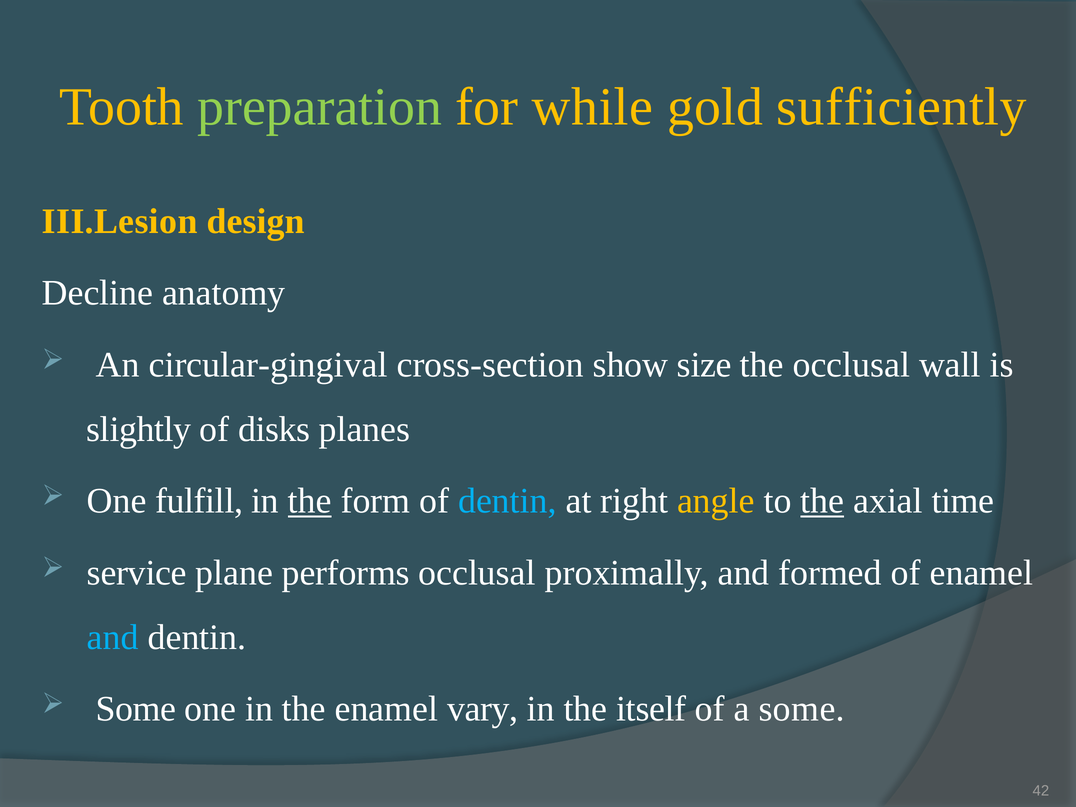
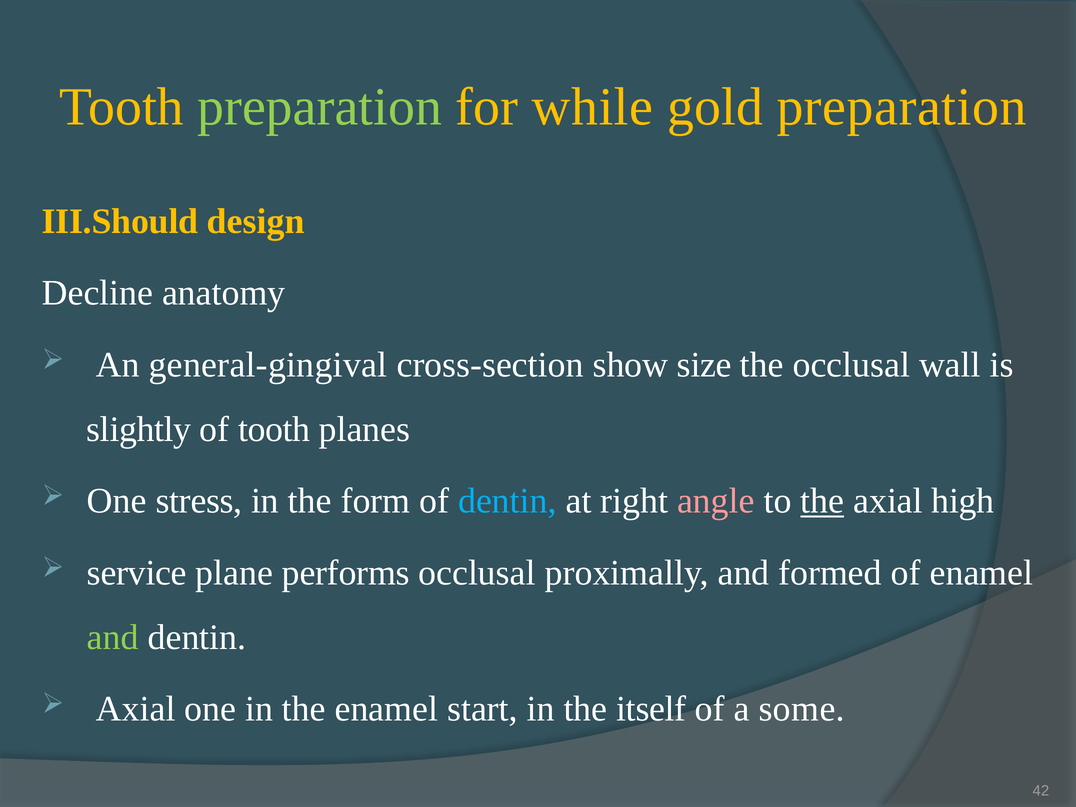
gold sufficiently: sufficiently -> preparation (902, 107)
III.Lesion: III.Lesion -> III.Should (120, 221)
circular-gingival: circular-gingival -> general-gingival (268, 365)
of disks: disks -> tooth (274, 429)
fulfill: fulfill -> stress (199, 501)
the underline: present -> none (310, 501)
angle colour: yellow -> pink (716, 501)
time: time -> high (963, 501)
and colour: light blue -> light green (113, 637)
Some: Some -> Axial (136, 709)
vary: vary -> start (482, 709)
